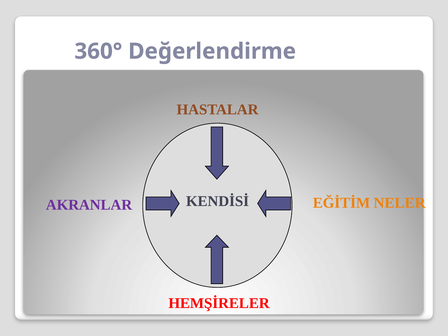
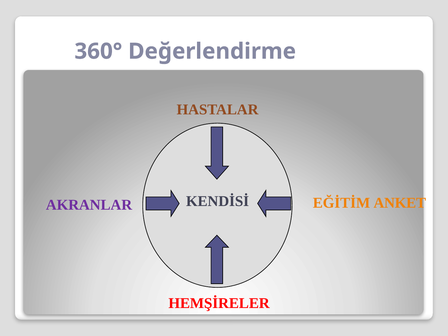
NELER: NELER -> ANKET (400, 203)
